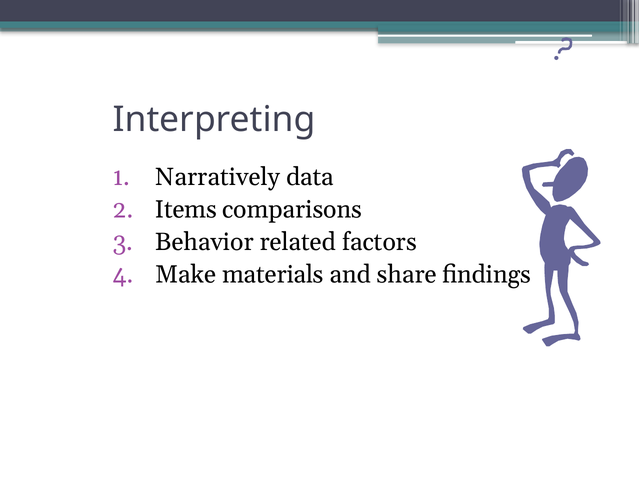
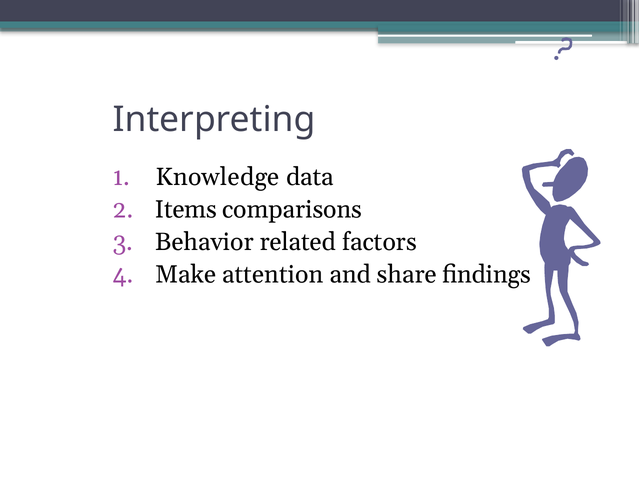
Narratively: Narratively -> Knowledge (218, 177)
materials: materials -> attention (273, 274)
